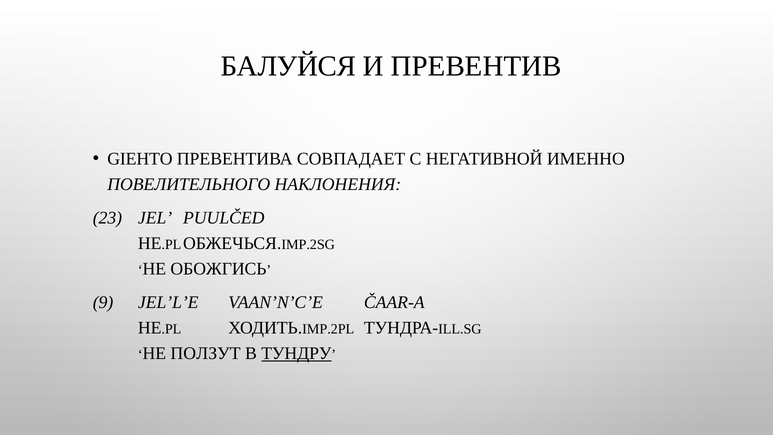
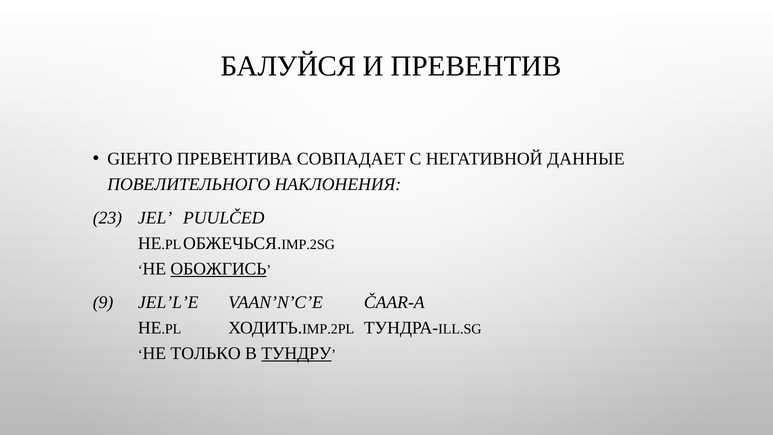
ИМЕННО: ИМЕННО -> ДАННЫЕ (586, 159)
ОБОЖГИСЬ underline: none -> present (218, 269)
ПОЛЗУТ: ПОЛЗУТ -> ТОЛЬКО (206, 353)
